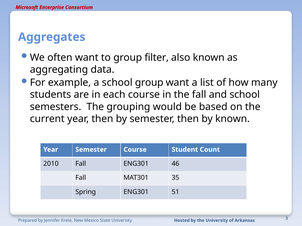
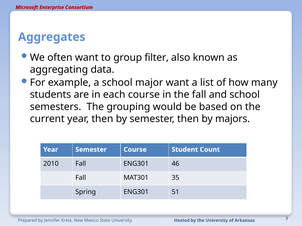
school group: group -> major (149, 83)
by known: known -> majors (233, 119)
